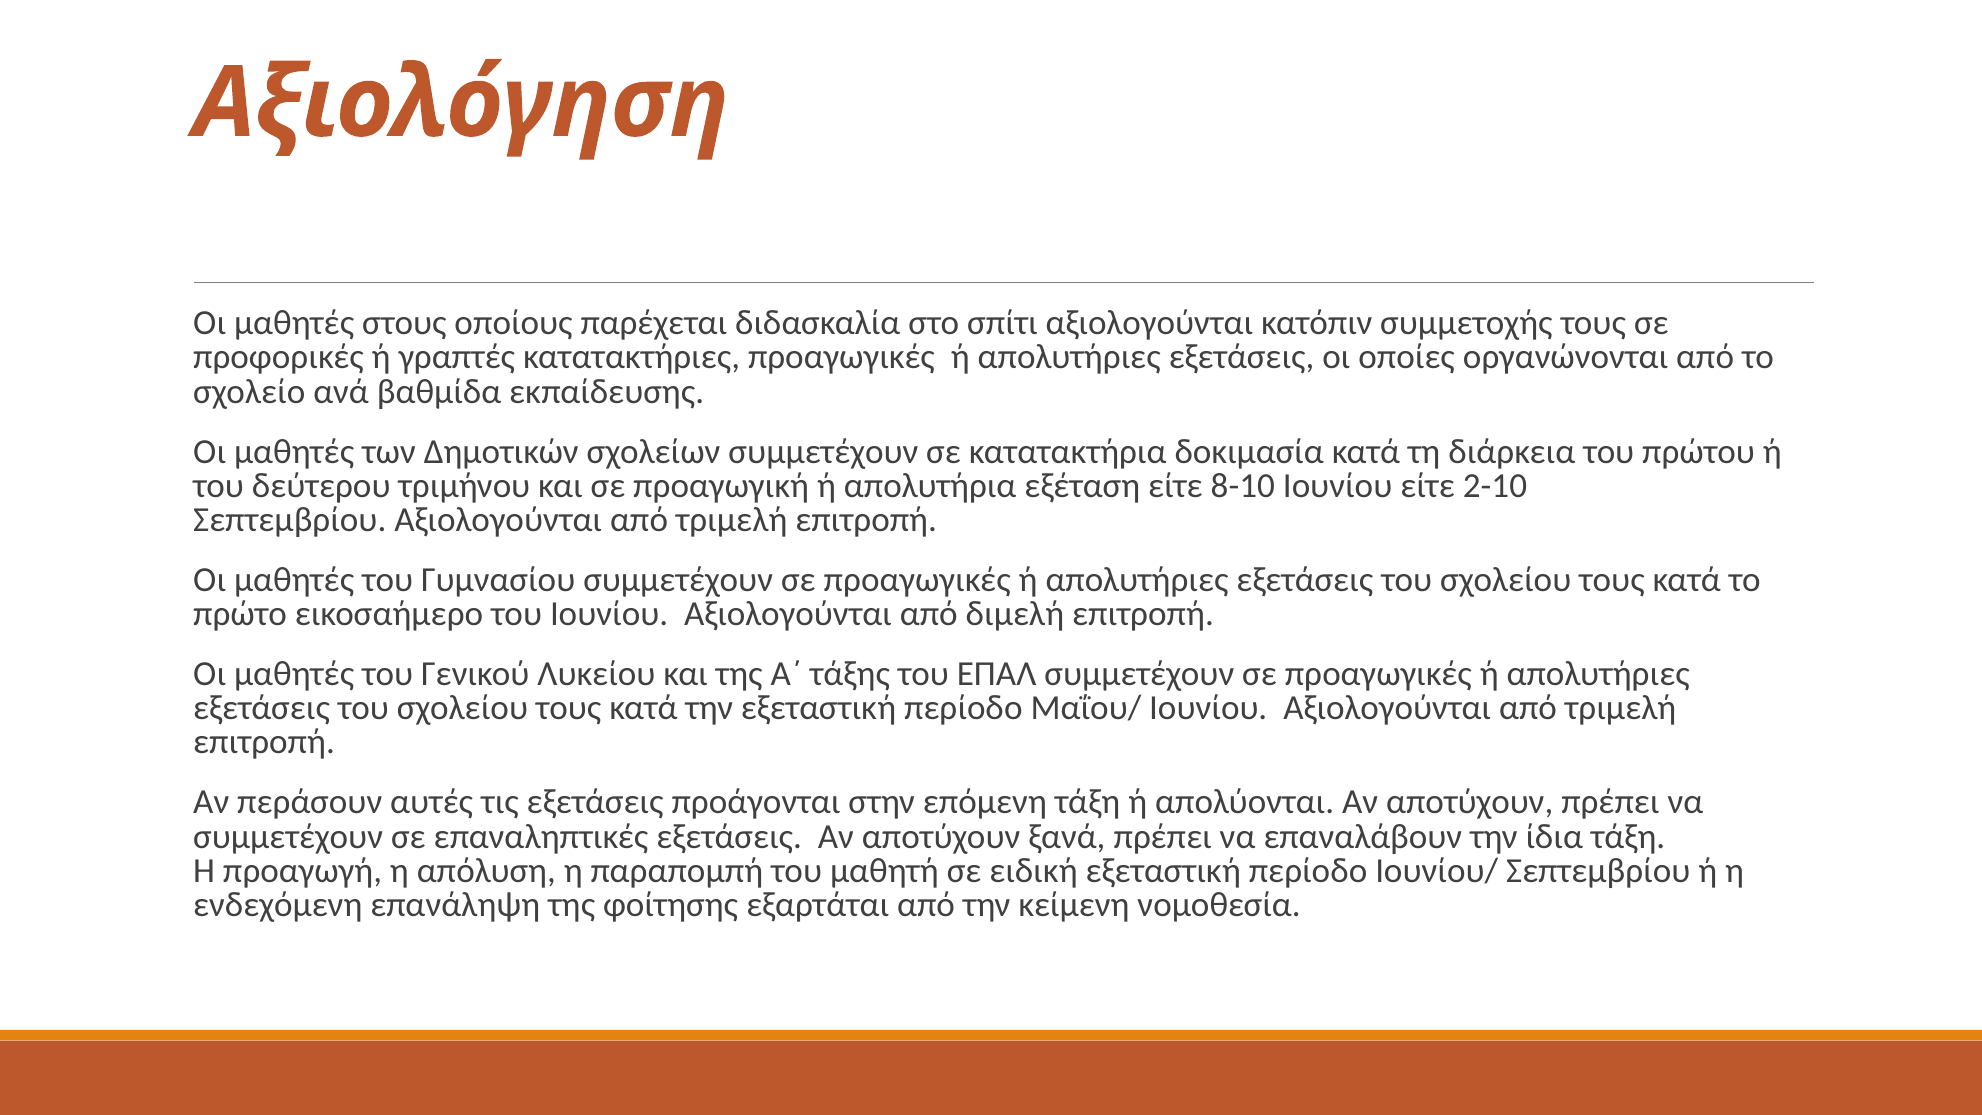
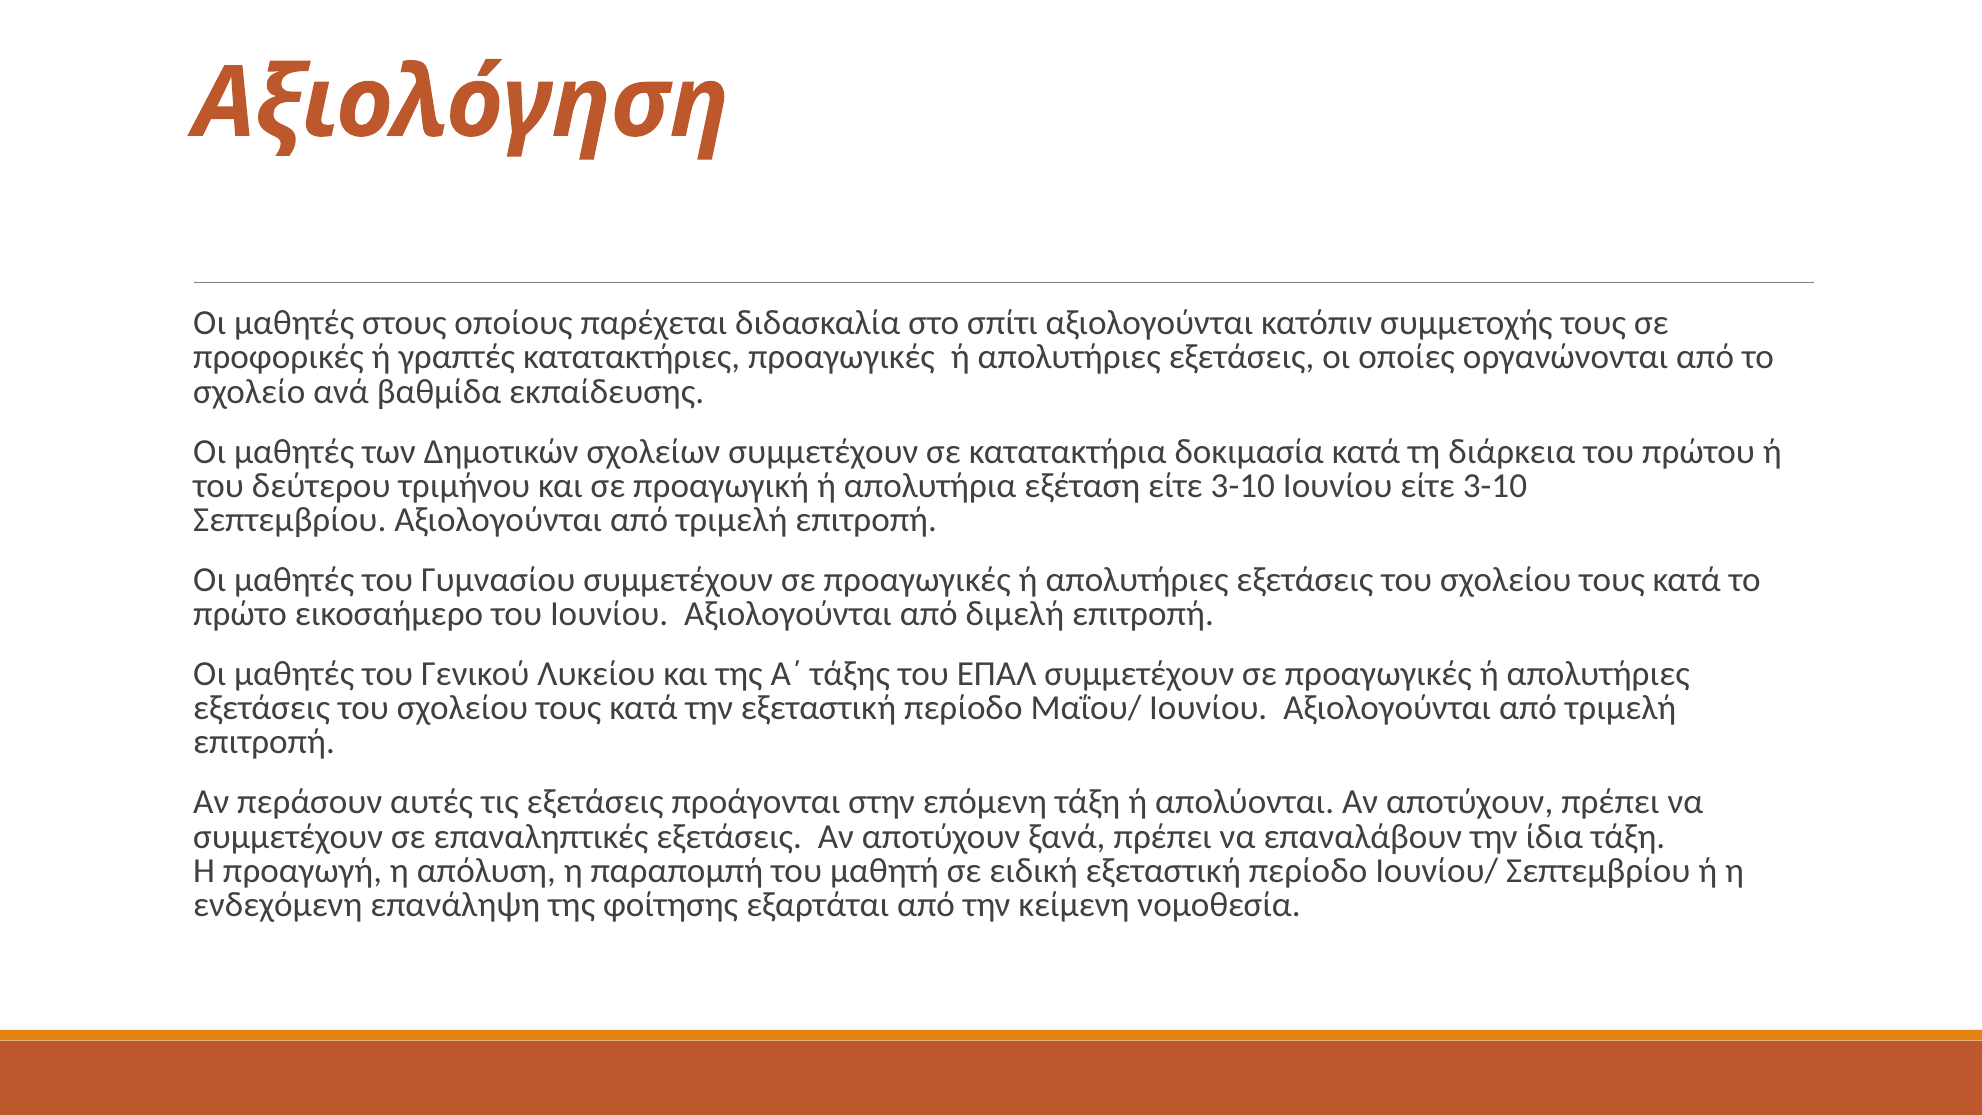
εξέταση είτε 8-10: 8-10 -> 3-10 (1243, 486)
Ιουνίου είτε 2-10: 2-10 -> 3-10 (1495, 486)
